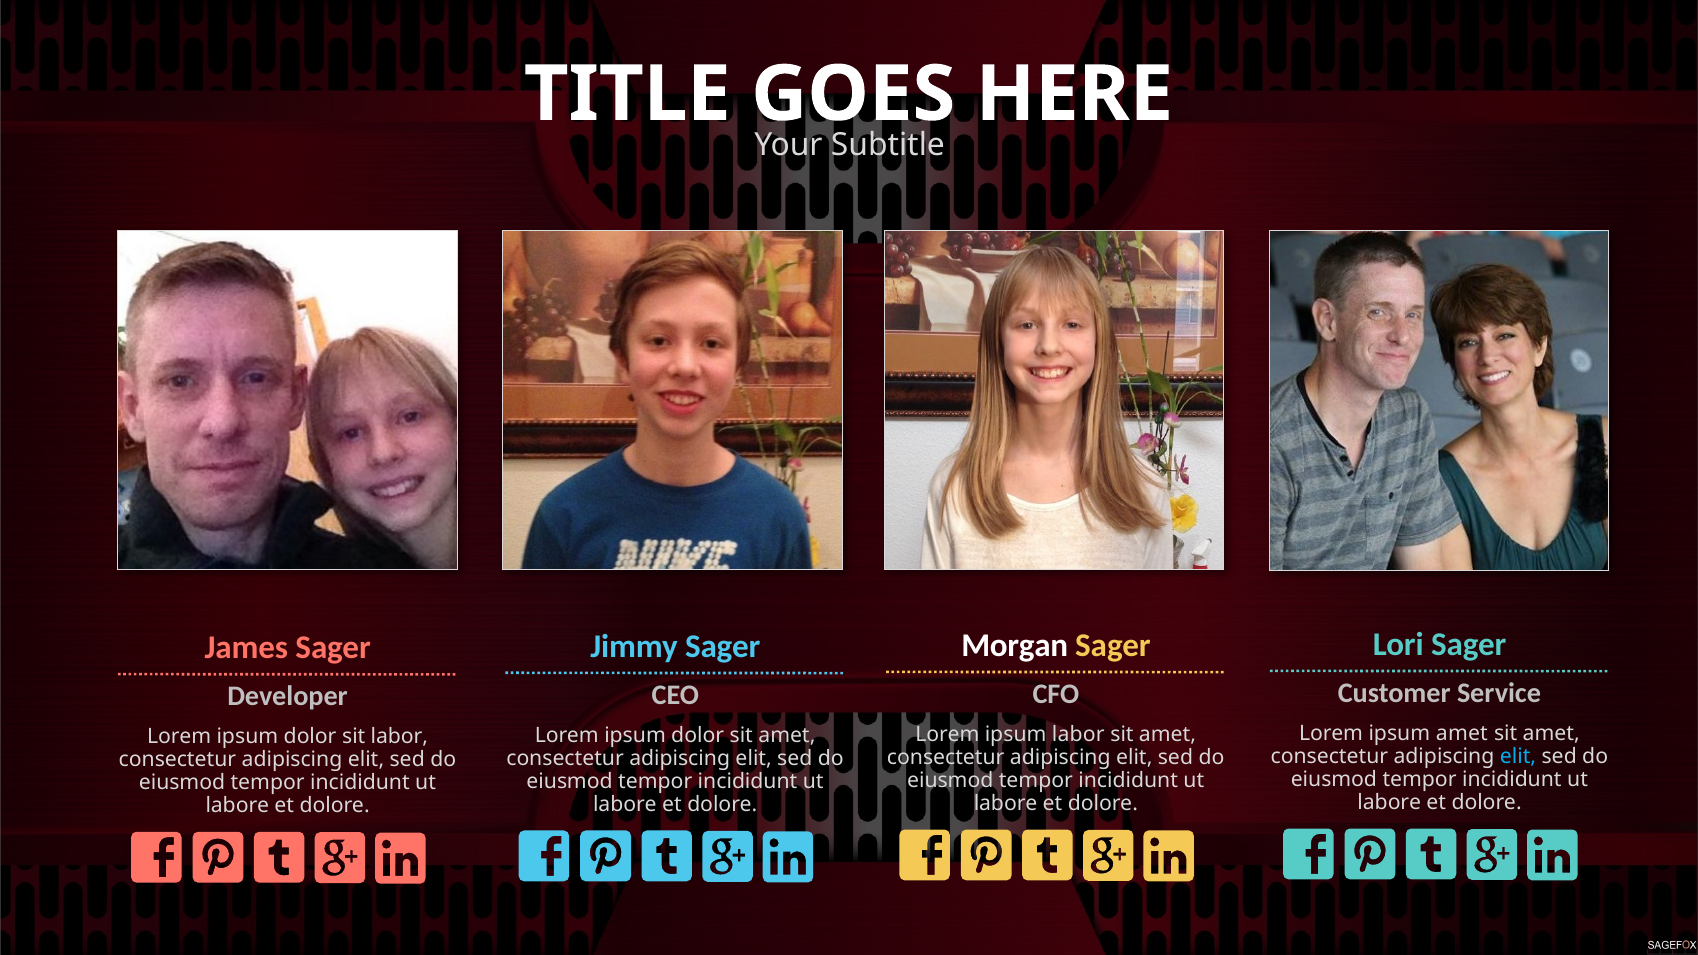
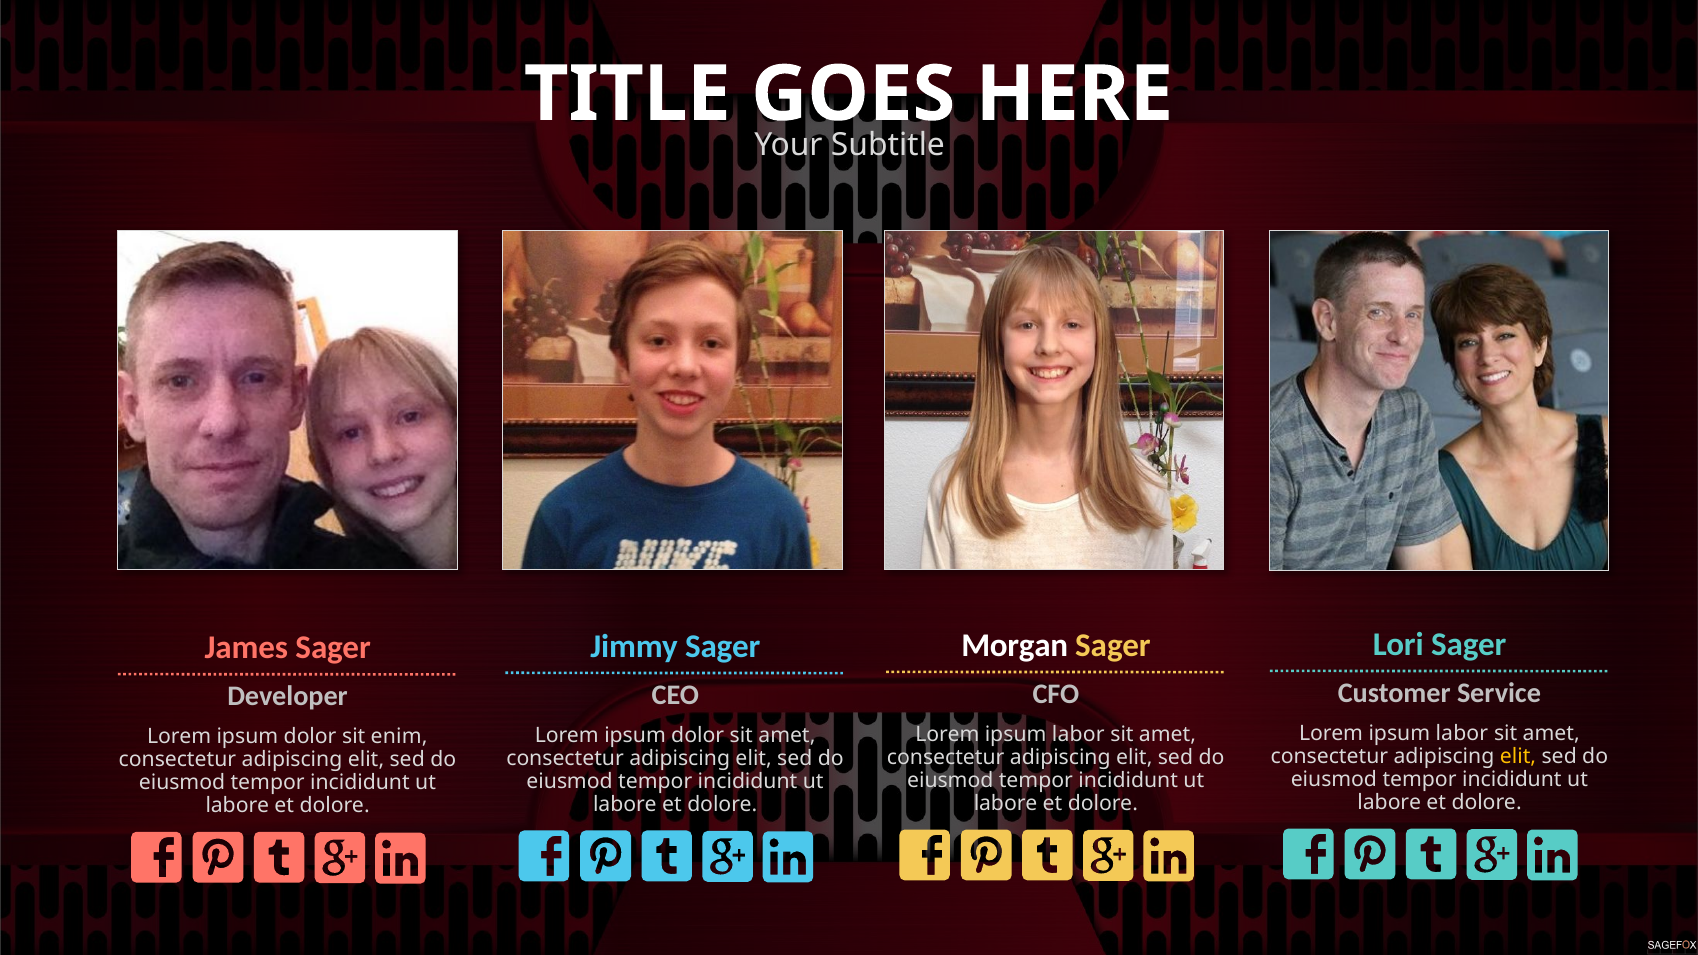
amet: amet -> labor (1462, 733)
sit labor: labor -> enim (399, 737)
elit colour: light blue -> yellow (1518, 756)
